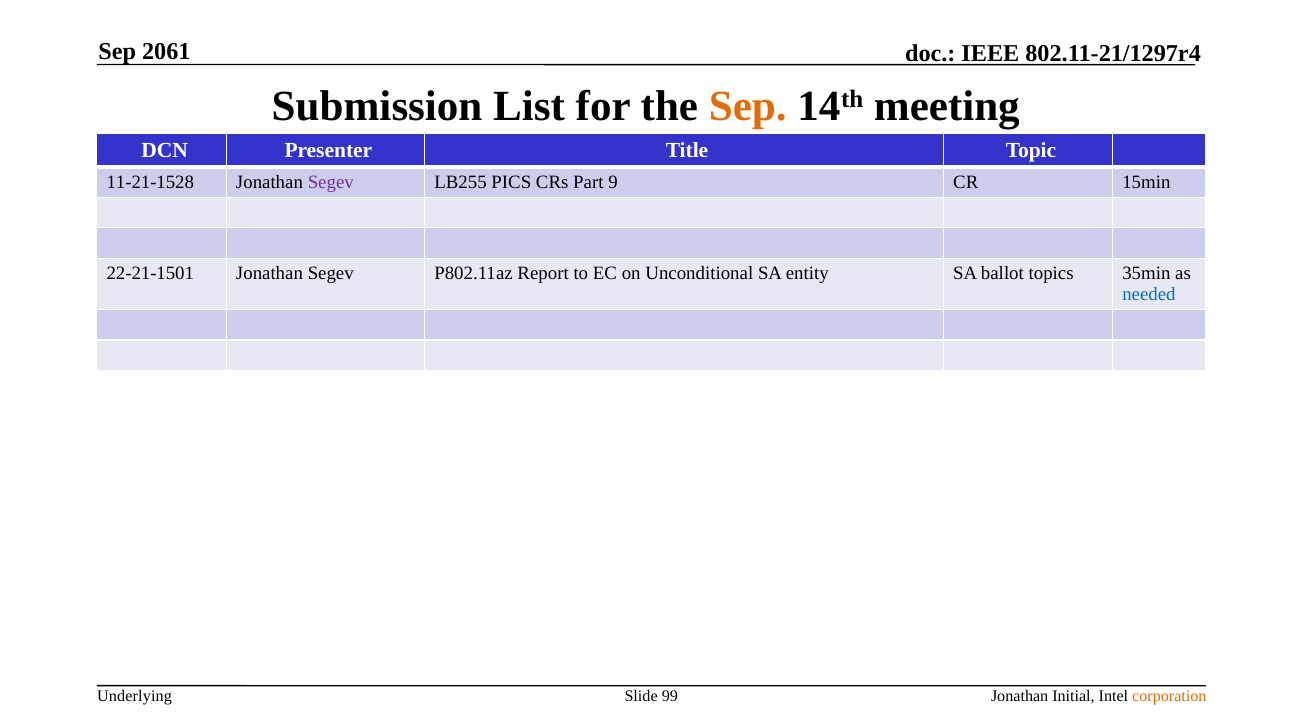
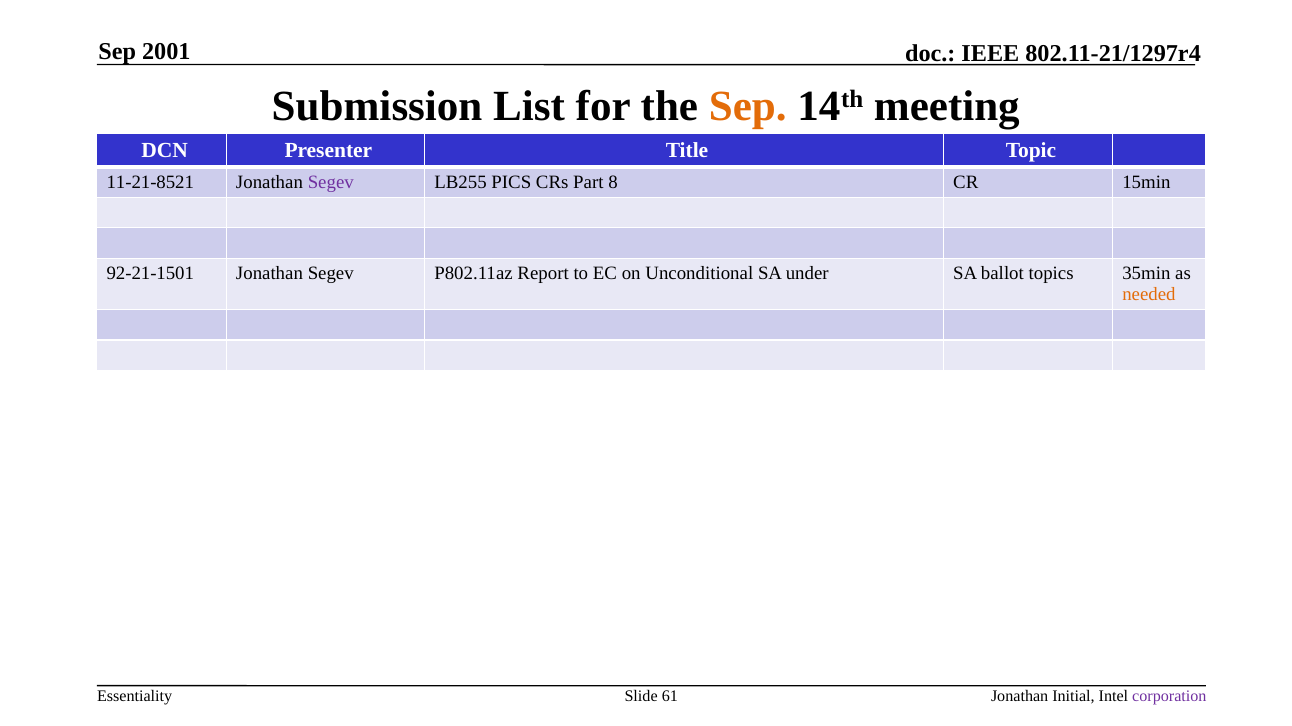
2061: 2061 -> 2001 (166, 51)
11-21-1528: 11-21-1528 -> 11-21-8521 (150, 182)
9: 9 -> 8 (613, 182)
22-21-1501: 22-21-1501 -> 92-21-1501 (150, 274)
entity: entity -> under (807, 274)
needed colour: blue -> orange (1149, 295)
Underlying: Underlying -> Essentiality (135, 697)
99: 99 -> 61 (670, 697)
corporation colour: orange -> purple (1169, 697)
